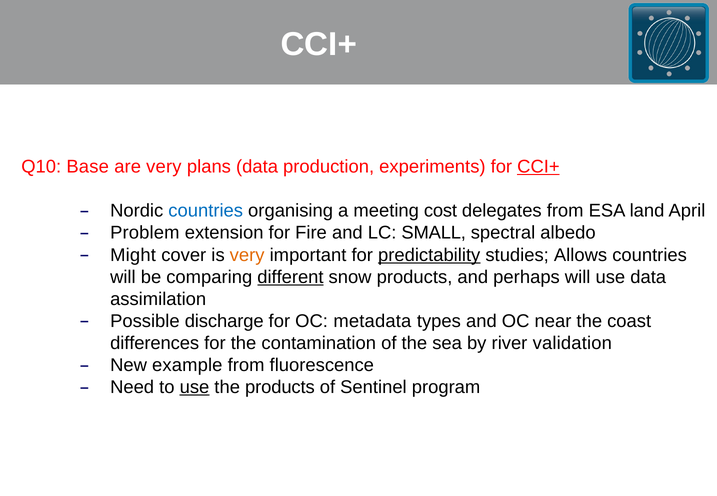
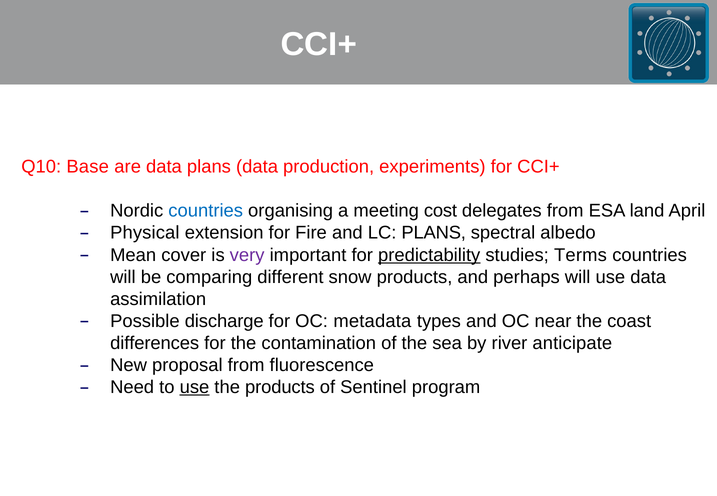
are very: very -> data (164, 167)
CCI+ underline: present -> none (538, 167)
Problem: Problem -> Physical (145, 233)
LC SMALL: SMALL -> PLANS (434, 233)
Might: Might -> Mean (133, 255)
very colour: orange -> purple (247, 255)
Allows: Allows -> Terms (580, 255)
different underline: present -> none (290, 277)
validation: validation -> anticipate (572, 343)
example: example -> proposal (187, 365)
